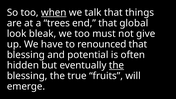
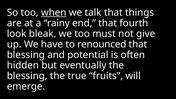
trees: trees -> rainy (57, 23)
global: global -> fourth (134, 23)
the underline: present -> none (117, 65)
